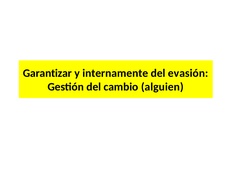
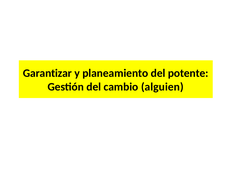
internamente: internamente -> planeamiento (115, 73)
evasión: evasión -> potente (188, 73)
